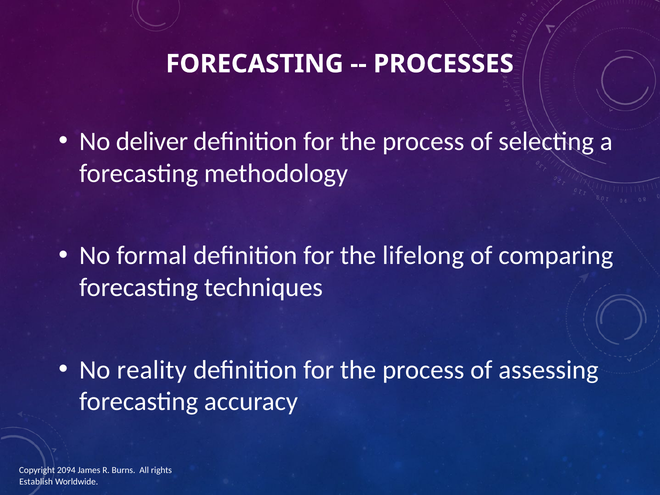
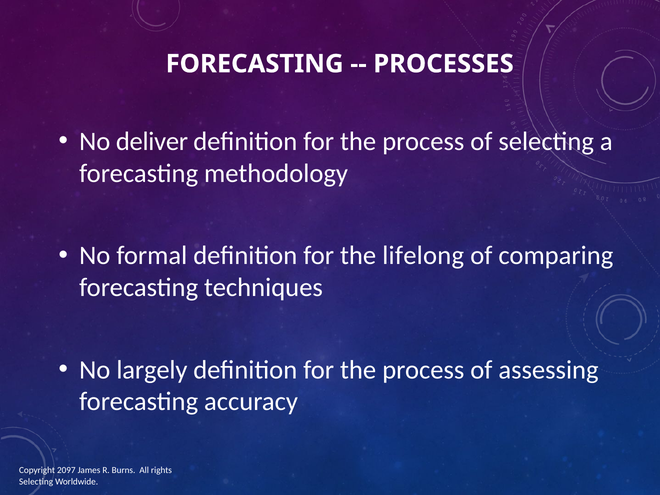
reality: reality -> largely (152, 370)
2094: 2094 -> 2097 (66, 470)
Establish: Establish -> Selecting (36, 481)
